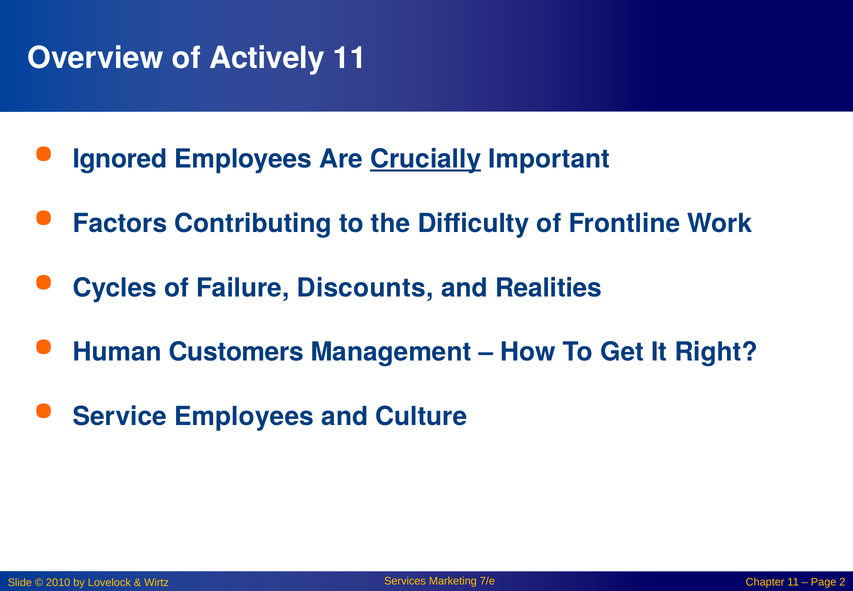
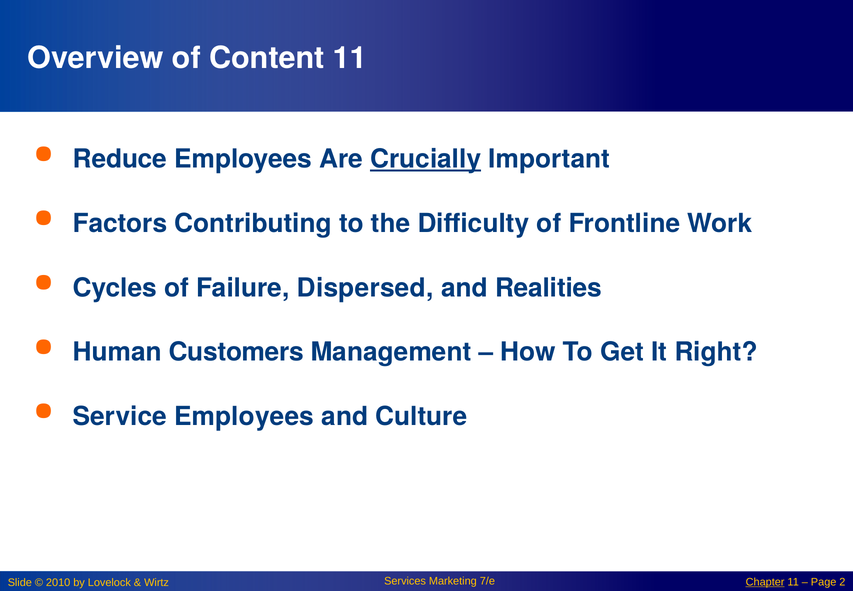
Actively: Actively -> Content (267, 58)
Ignored: Ignored -> Reduce (120, 159)
Discounts: Discounts -> Dispersed (365, 288)
Chapter underline: none -> present (765, 582)
